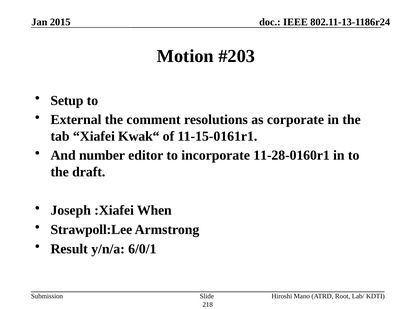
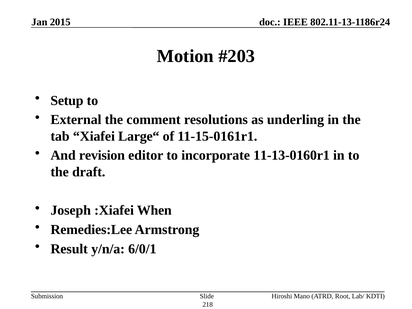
corporate: corporate -> underling (295, 120)
Kwak“: Kwak“ -> Large“ (139, 136)
number: number -> revision (102, 155)
11-28-0160r1: 11-28-0160r1 -> 11-13-0160r1 (292, 155)
Strawpoll:Lee: Strawpoll:Lee -> Remedies:Lee (91, 230)
